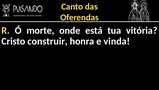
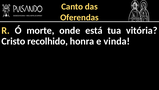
construir: construir -> recolhido (48, 41)
